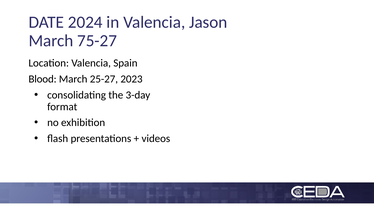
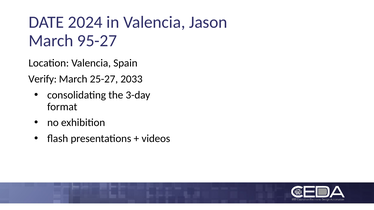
75-27: 75-27 -> 95-27 (97, 41)
Blood: Blood -> Verify (43, 79)
2023: 2023 -> 2033 (132, 79)
